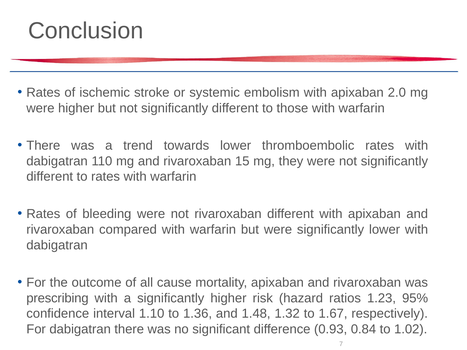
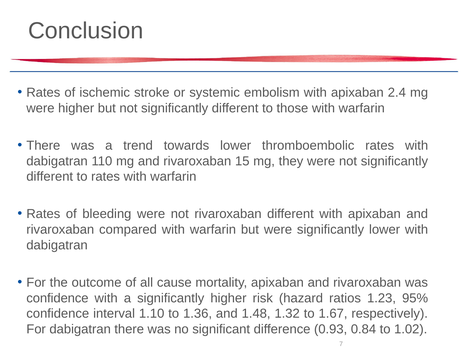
2.0: 2.0 -> 2.4 (397, 93)
prescribing: prescribing -> confidence (57, 298)
